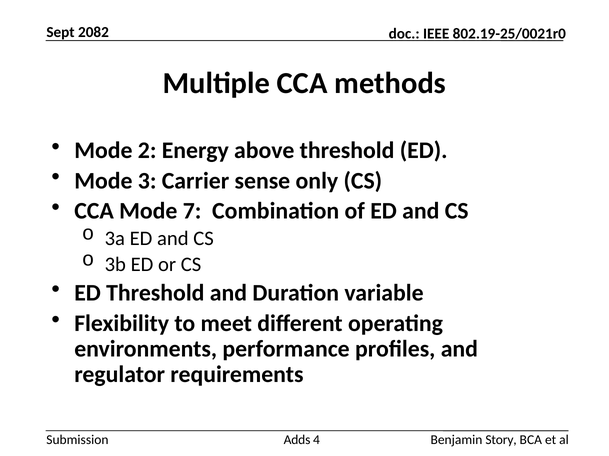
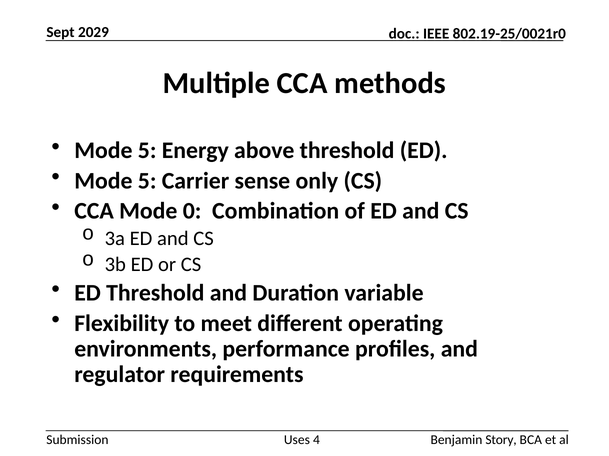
2082: 2082 -> 2029 (93, 32)
2: 2 -> 5 (147, 151)
3: 3 -> 5 (147, 181)
7: 7 -> 0 (192, 211)
Adds: Adds -> Uses (297, 440)
